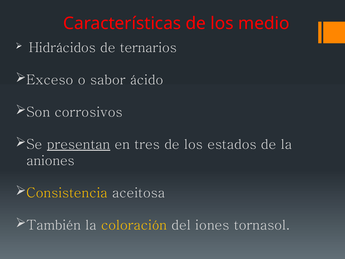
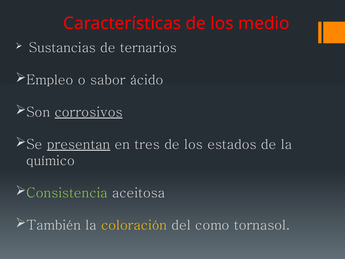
Hidrácidos: Hidrácidos -> Sustancias (62, 48)
Exceso: Exceso -> Empleo (50, 80)
corrosivos underline: none -> present (89, 112)
aniones: aniones -> químico (51, 160)
Consistencia colour: yellow -> light green (67, 193)
iones: iones -> como (212, 225)
